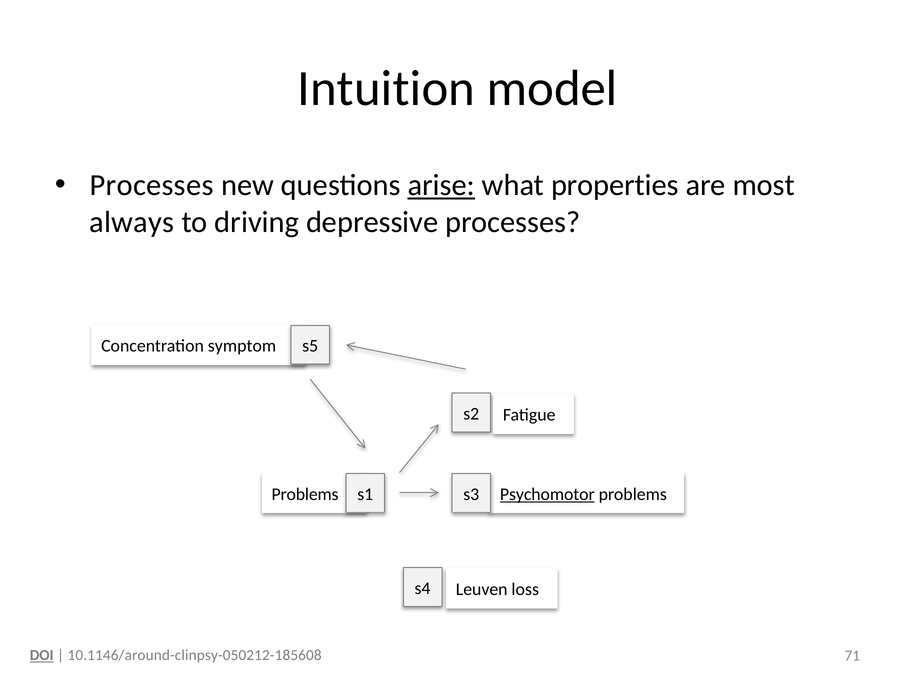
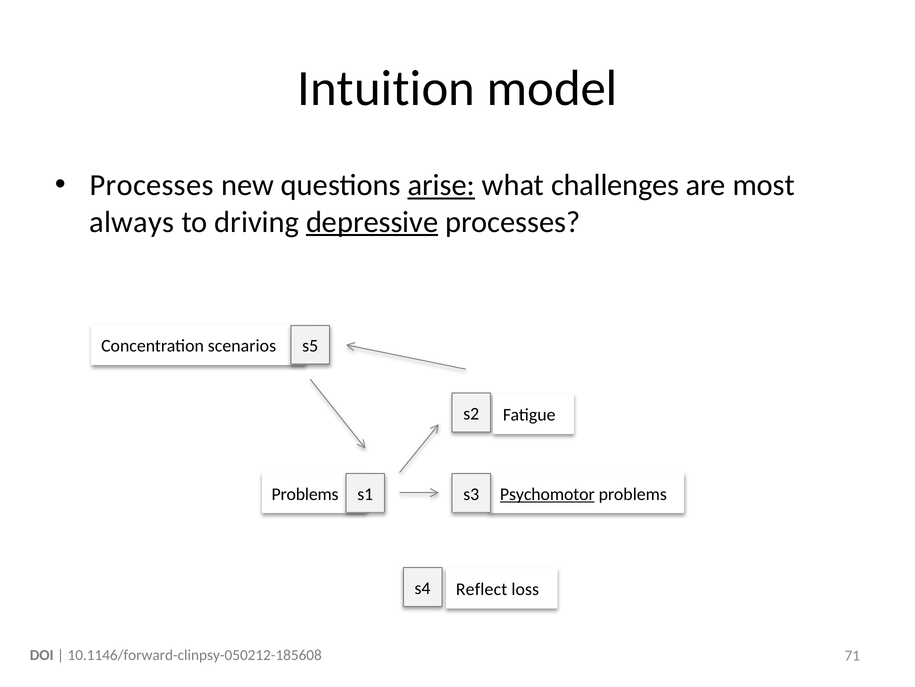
properties: properties -> challenges (615, 185)
depressive underline: none -> present (372, 222)
symptom: symptom -> scenarios (242, 346)
Leuven: Leuven -> Reflect (482, 589)
DOI underline: present -> none (42, 655)
10.1146/around-clinpsy-050212-185608: 10.1146/around-clinpsy-050212-185608 -> 10.1146/forward-clinpsy-050212-185608 (195, 655)
